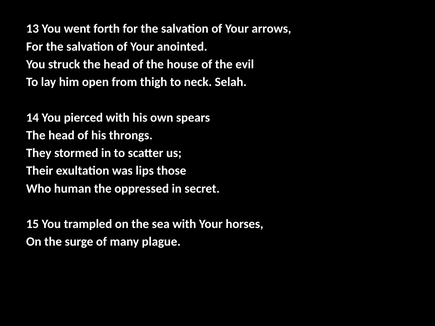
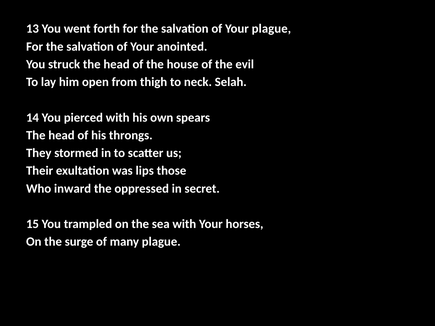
Your arrows: arrows -> plague (271, 29)
human: human -> inward (73, 189)
